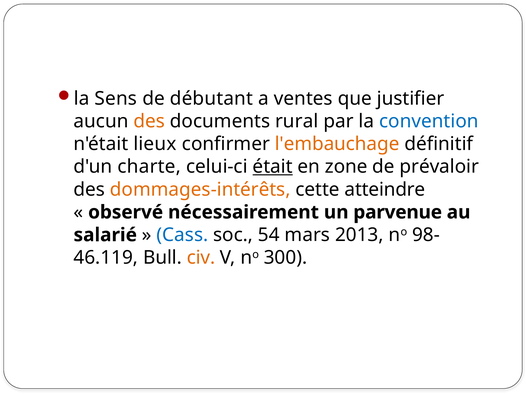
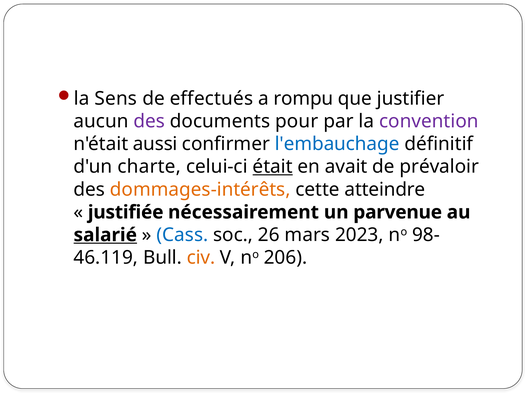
débutant: débutant -> effectués (211, 99)
ventes: ventes -> rompu (303, 99)
des colour: orange -> purple (149, 121)
rural: rural -> pour (297, 121)
convention colour: blue -> purple (429, 121)
lieux: lieux -> aussi (155, 144)
l'embauchage colour: orange -> blue (337, 144)
zone: zone -> avait (346, 167)
observé: observé -> justifiée (126, 212)
salarié underline: none -> present (105, 235)
54: 54 -> 26 (269, 235)
2013: 2013 -> 2023 (359, 235)
300: 300 -> 206 (285, 258)
